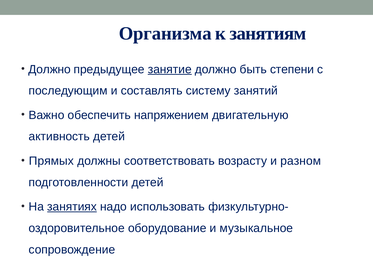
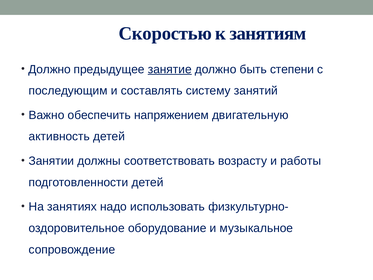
Организма: Организма -> Скоростью (165, 33)
Прямых: Прямых -> Занятии (51, 161)
разном: разном -> работы (301, 161)
занятиях underline: present -> none (72, 207)
